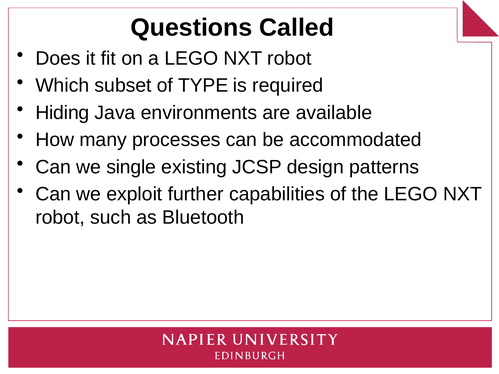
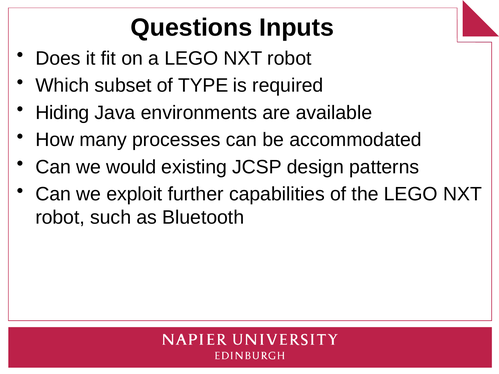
Called: Called -> Inputs (297, 28)
single: single -> would (131, 167)
